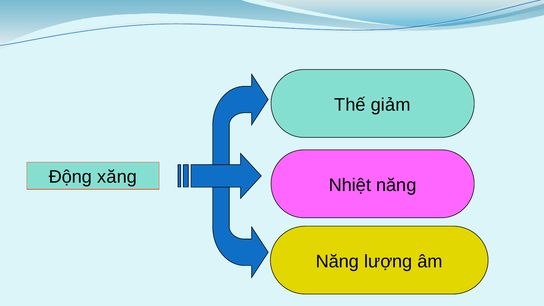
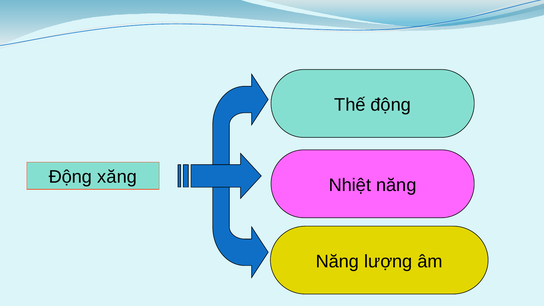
Thế giảm: giảm -> động (391, 105)
